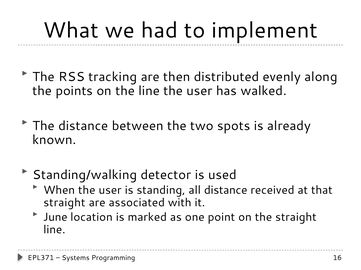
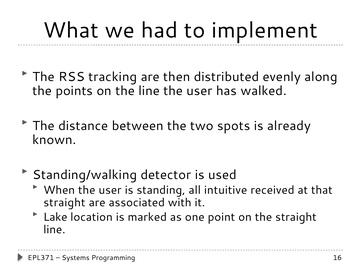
all distance: distance -> intuitive (226, 191)
June: June -> Lake (55, 218)
